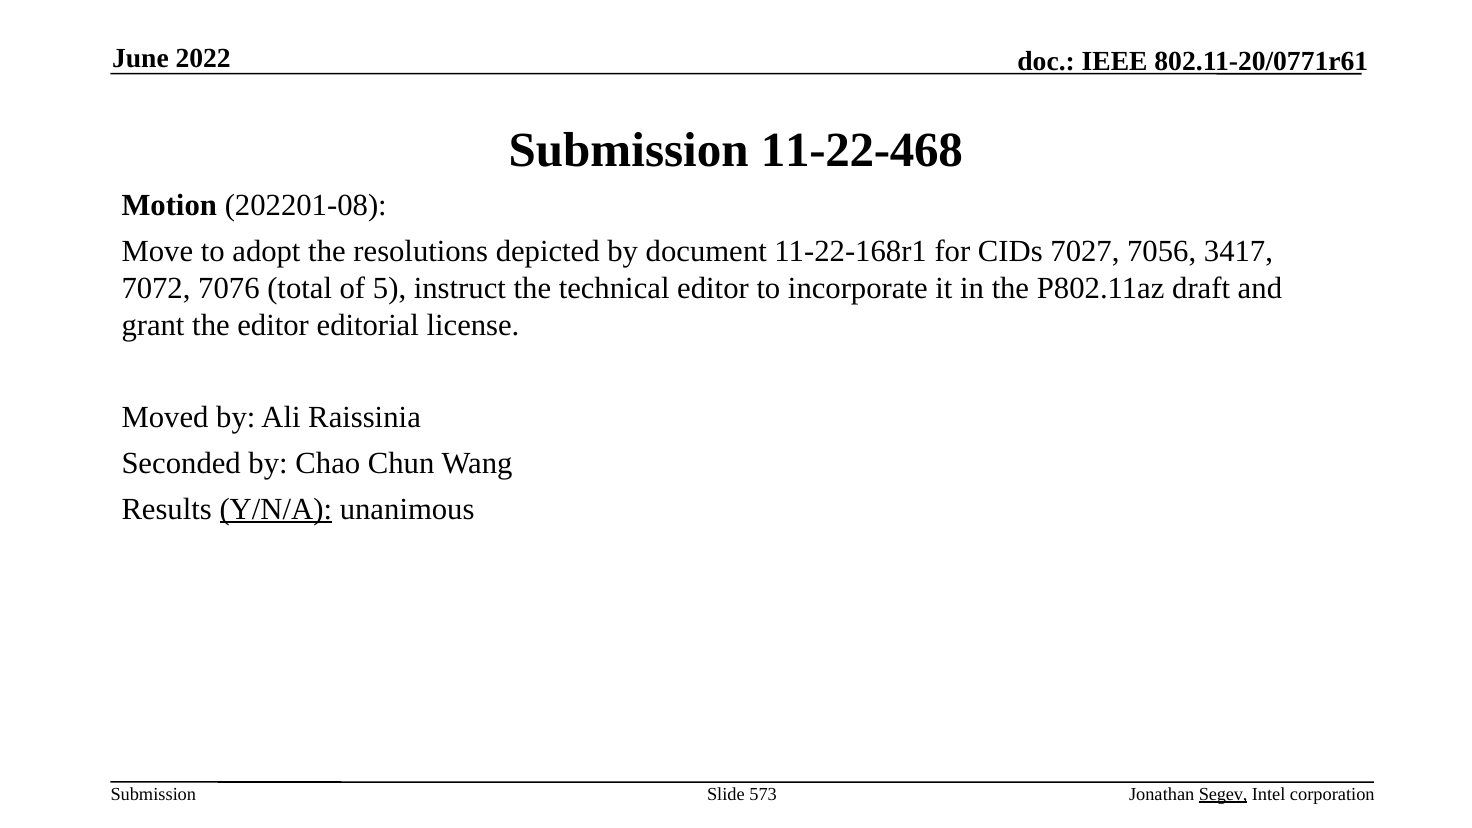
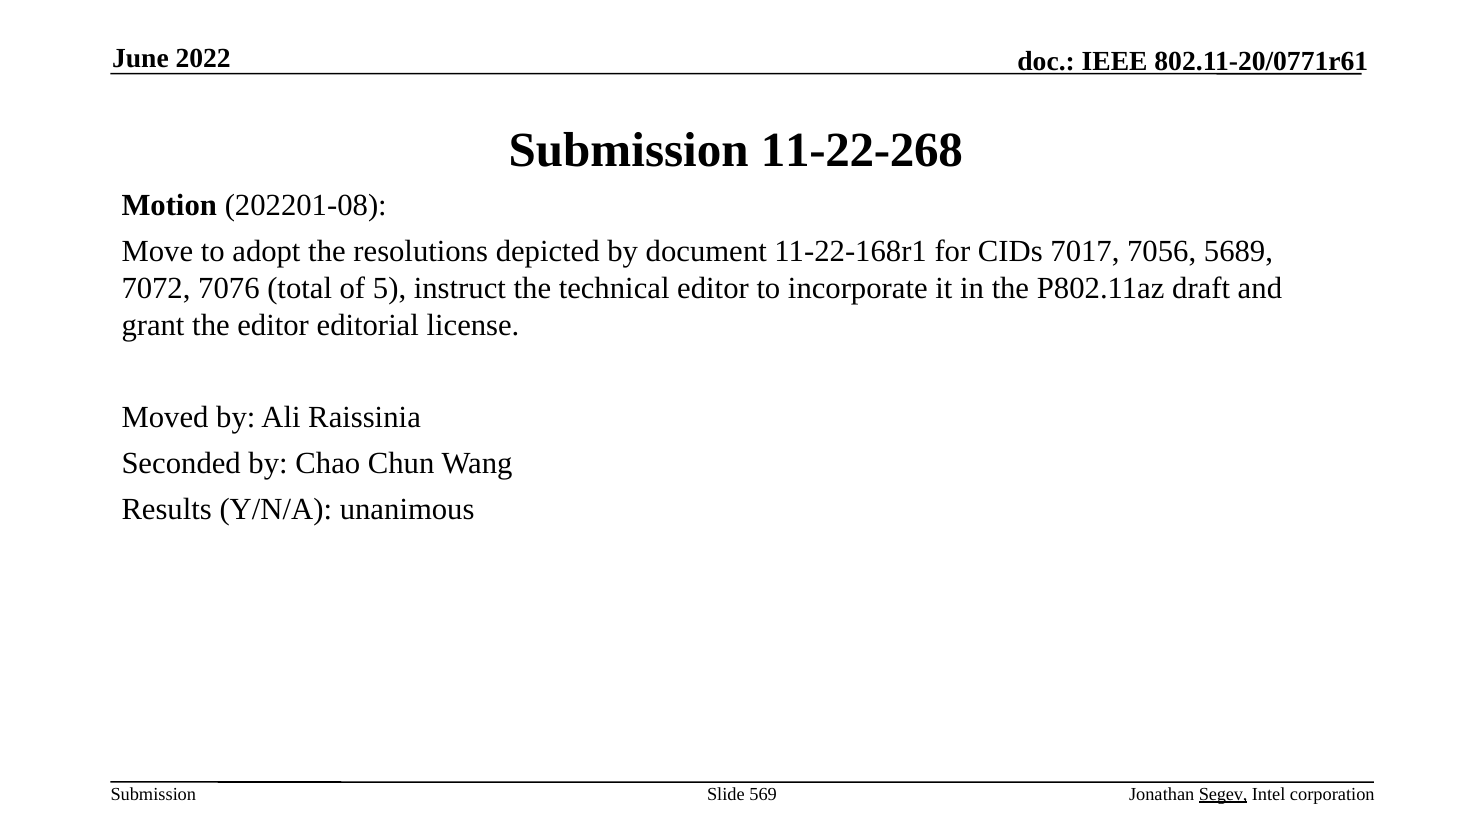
11-22-468: 11-22-468 -> 11-22-268 (862, 150)
7027: 7027 -> 7017 (1085, 251)
3417: 3417 -> 5689 (1238, 251)
Y/N/A underline: present -> none (276, 509)
573: 573 -> 569 (763, 794)
